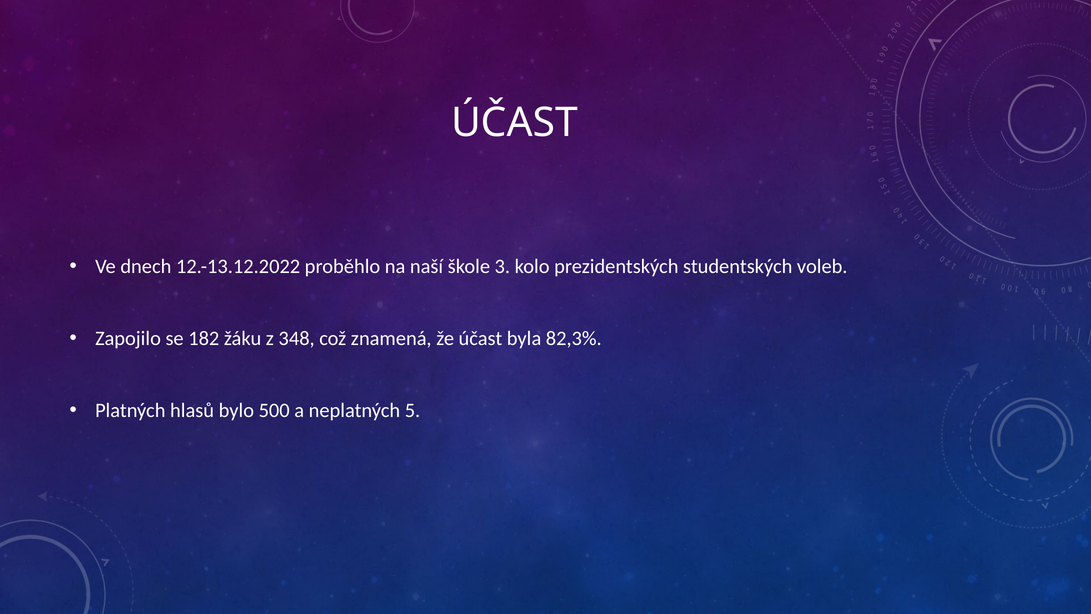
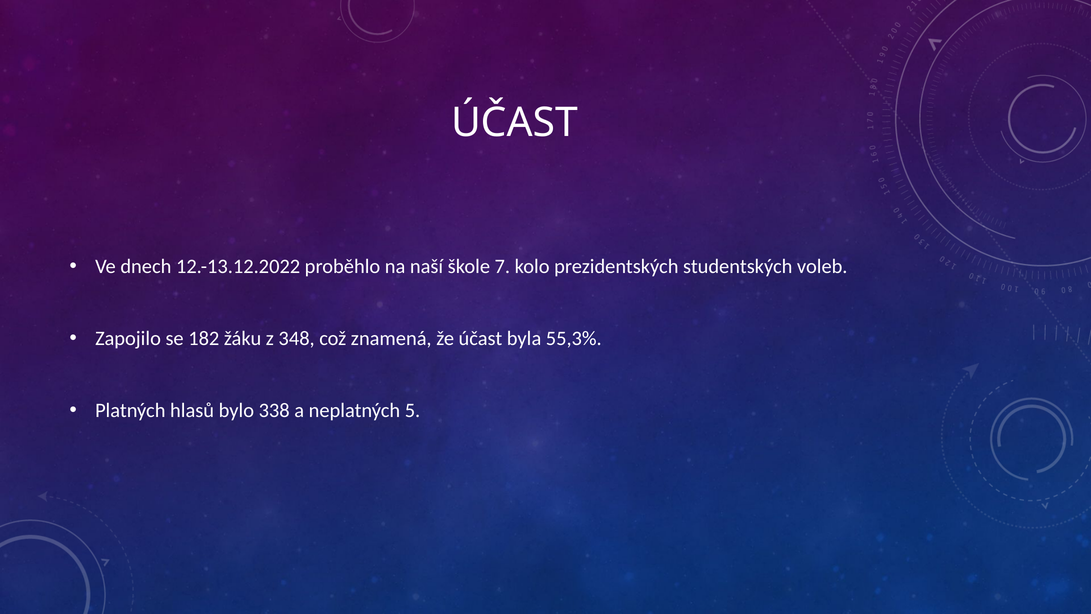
3: 3 -> 7 (502, 267)
82,3%: 82,3% -> 55,3% (574, 338)
500: 500 -> 338 (274, 410)
